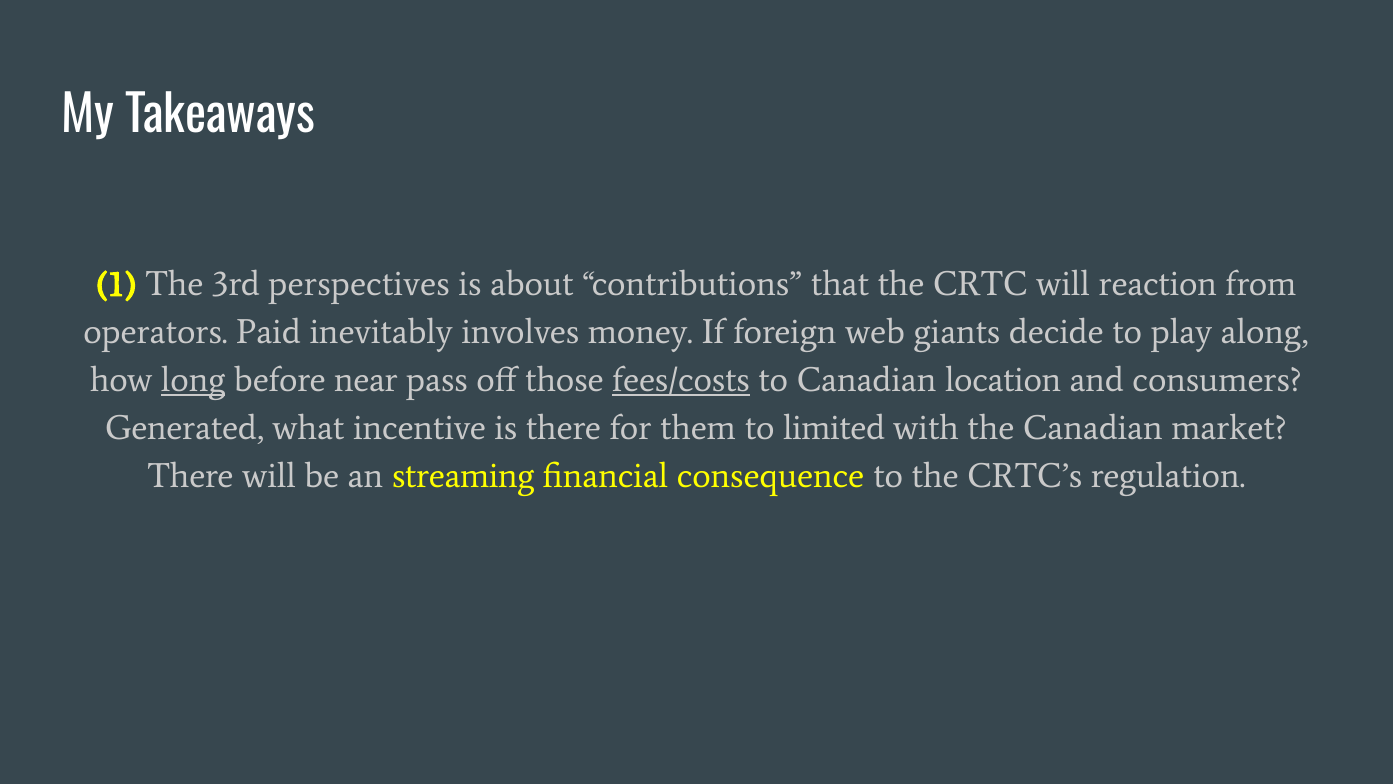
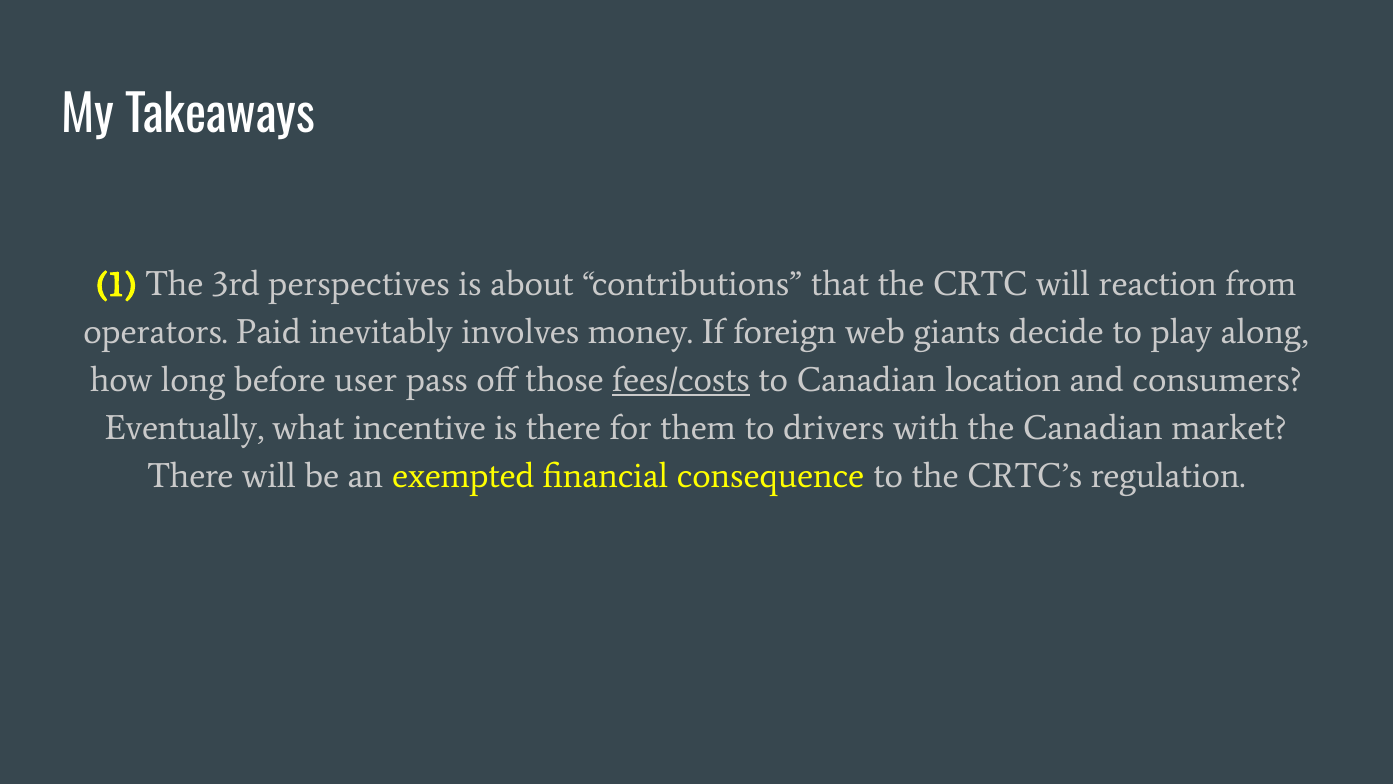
long underline: present -> none (193, 380)
near: near -> user (366, 380)
Generated: Generated -> Eventually (185, 428)
limited: limited -> drivers (834, 428)
streaming: streaming -> exempted (463, 476)
